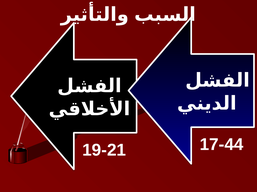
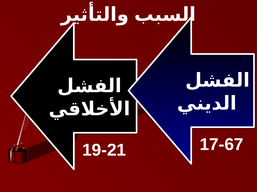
17-44: 17-44 -> 17-67 (222, 145)
